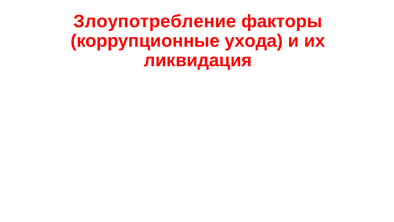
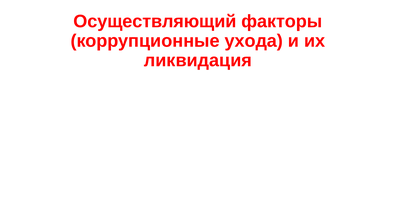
Злоупотребление: Злоупотребление -> Осуществляющий (155, 21)
